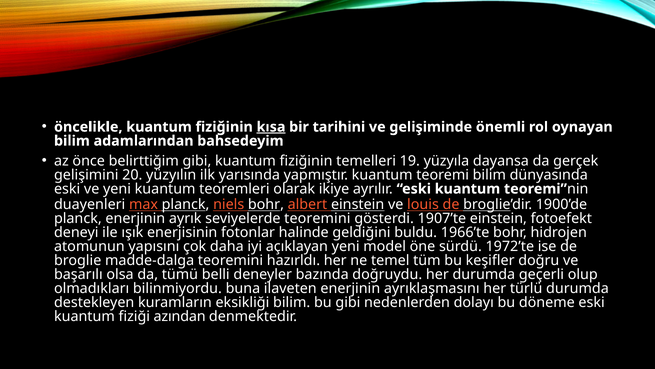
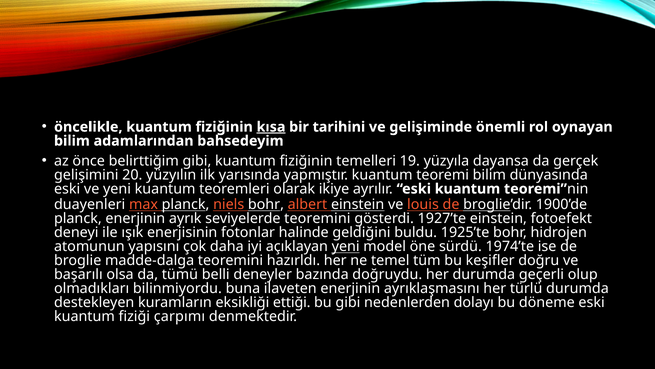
1907’te: 1907’te -> 1927’te (442, 218)
1966’te: 1966’te -> 1925’te (465, 232)
yeni underline: none -> present (346, 246)
1972’te: 1972’te -> 1974’te (510, 246)
eksikliği bilim: bilim -> ettiği (292, 302)
azından: azından -> çarpımı (179, 316)
